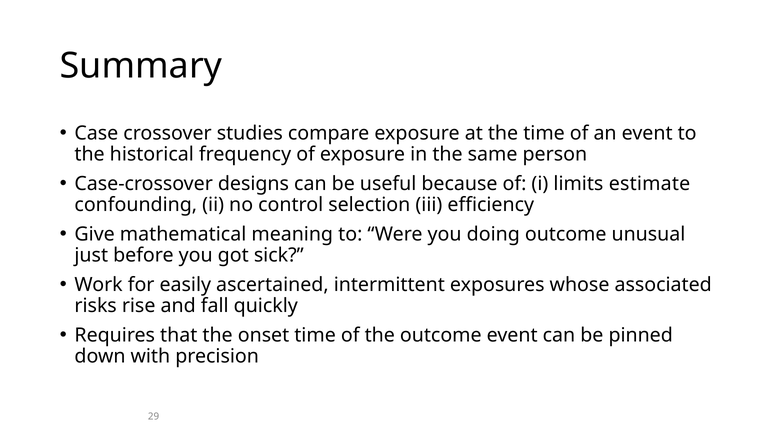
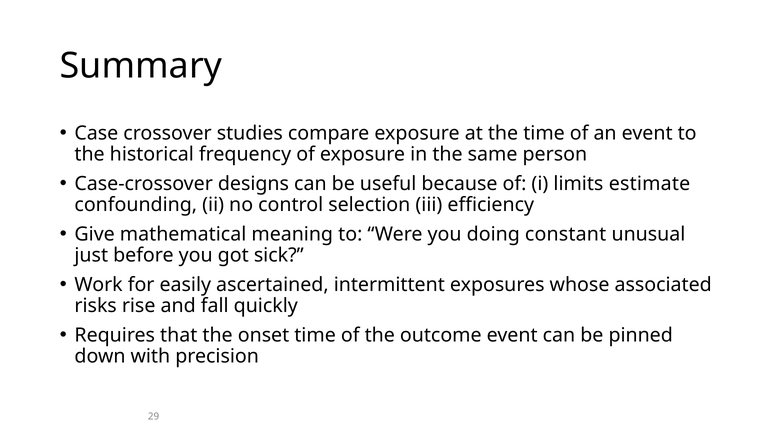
doing outcome: outcome -> constant (566, 234)
